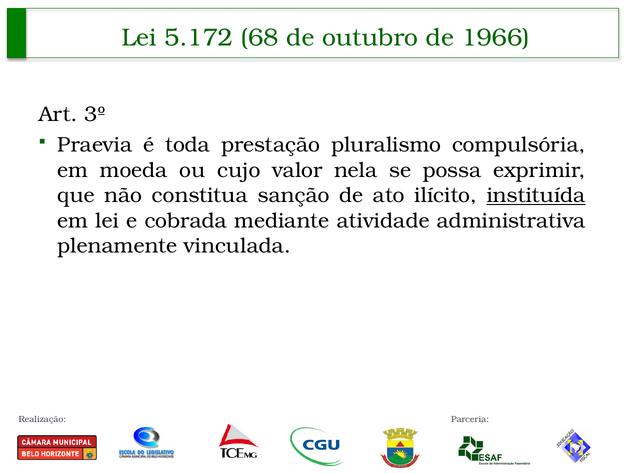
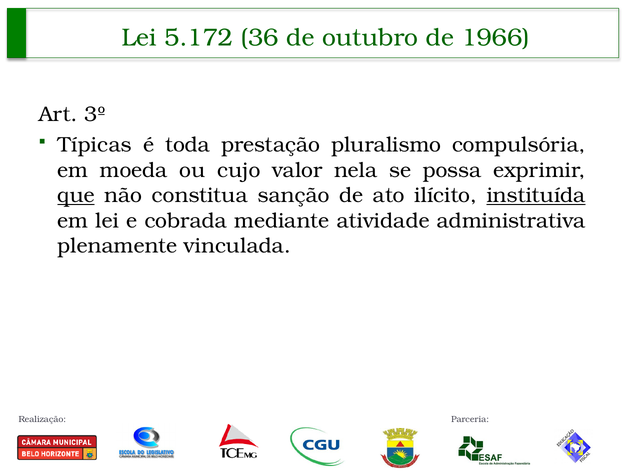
68: 68 -> 36 (260, 38)
Praevia: Praevia -> Típicas (95, 145)
que underline: none -> present (76, 196)
